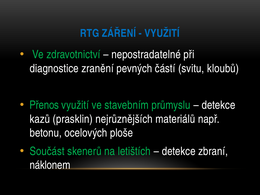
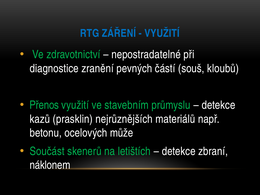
svitu: svitu -> souš (191, 68)
ploše: ploše -> může (122, 133)
